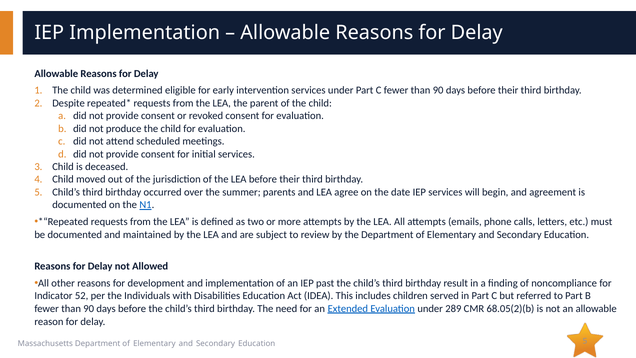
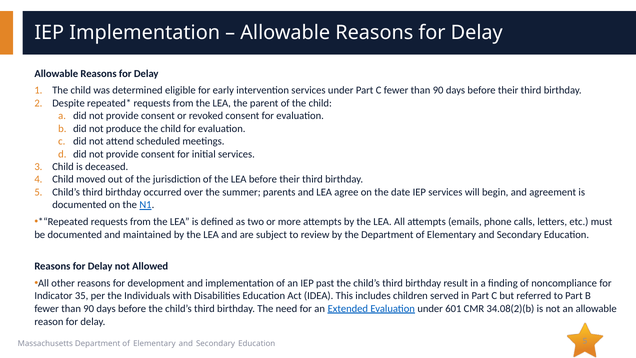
52: 52 -> 35 (82, 296)
289: 289 -> 601 (453, 308)
68.05(2)(b: 68.05(2)(b -> 34.08(2)(b (510, 308)
